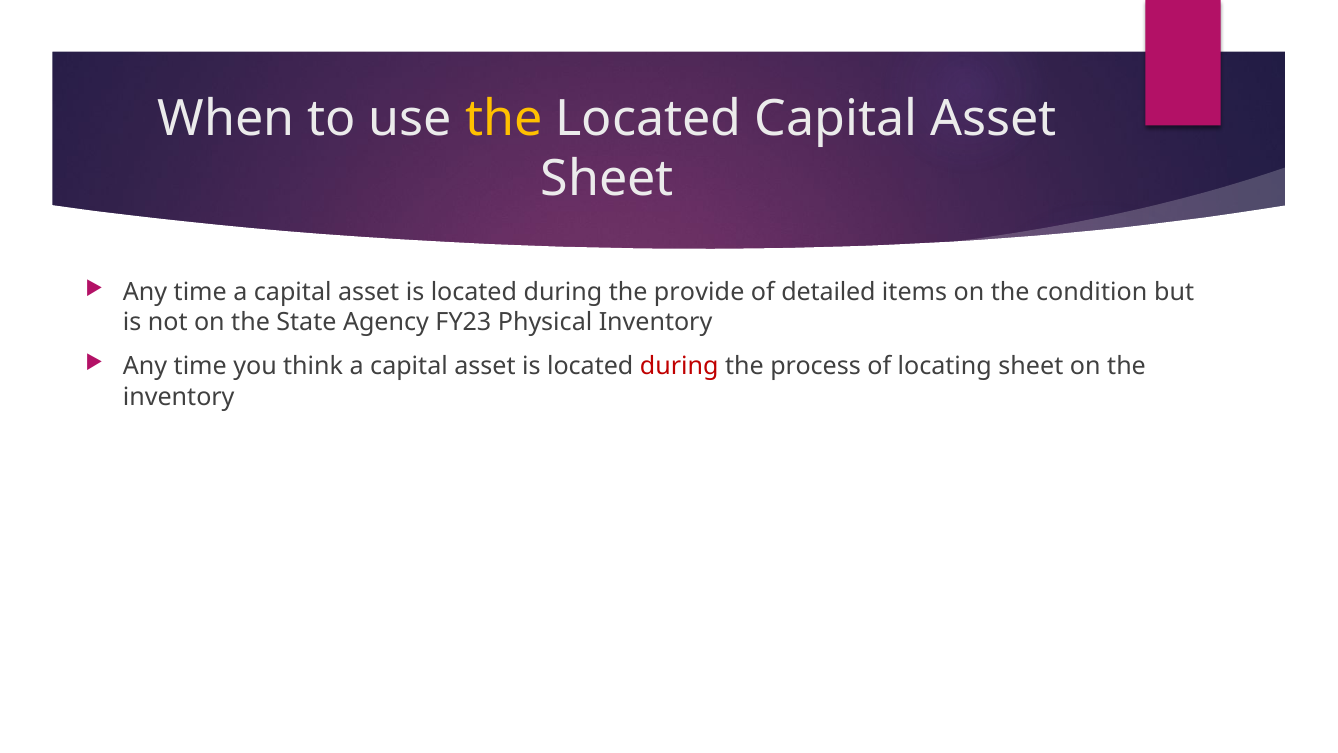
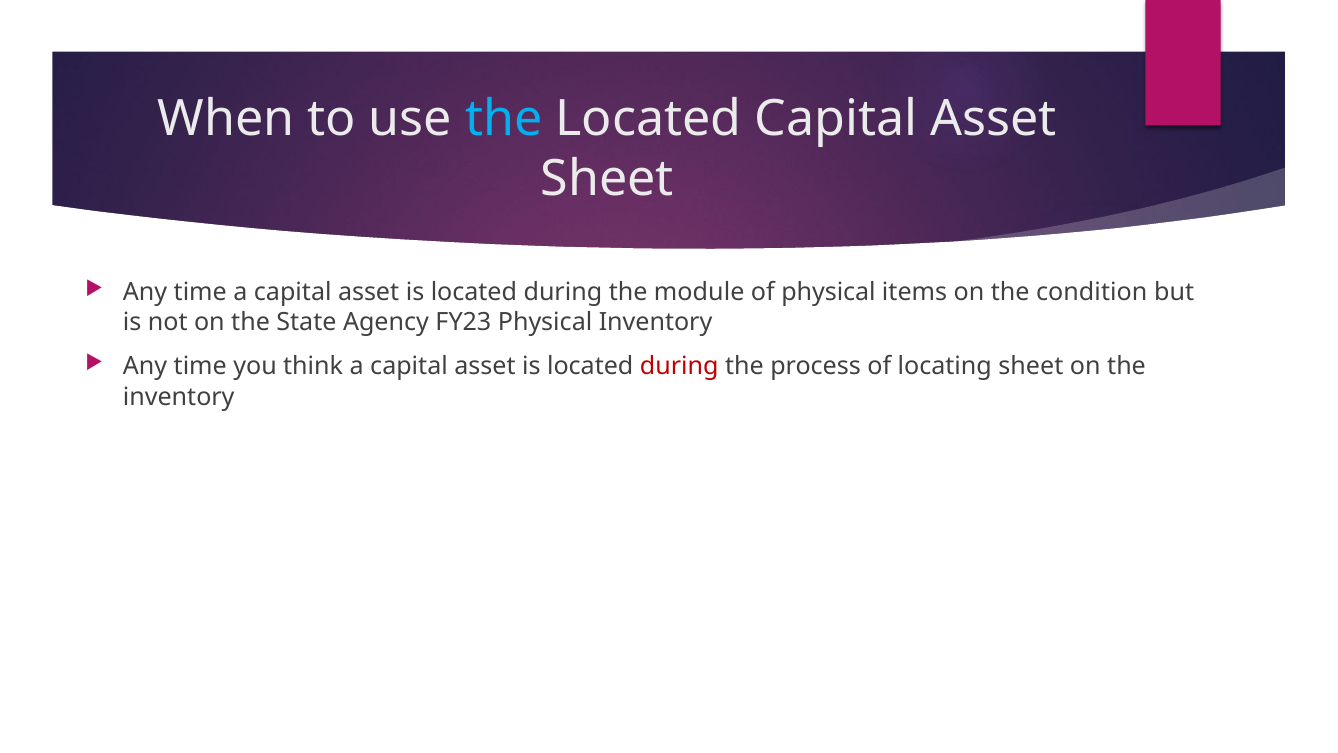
the colour: yellow -> light blue (504, 119)
provide: provide -> module (699, 292)
of detailed: detailed -> physical (828, 292)
